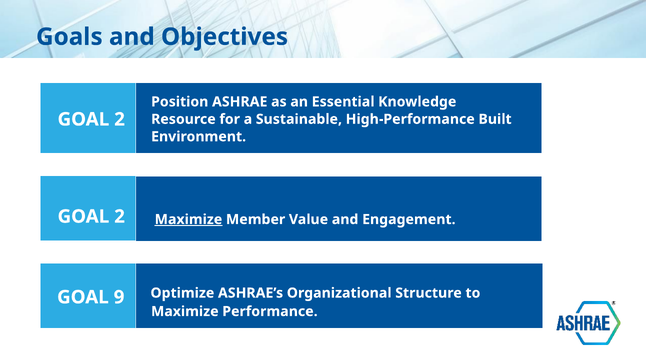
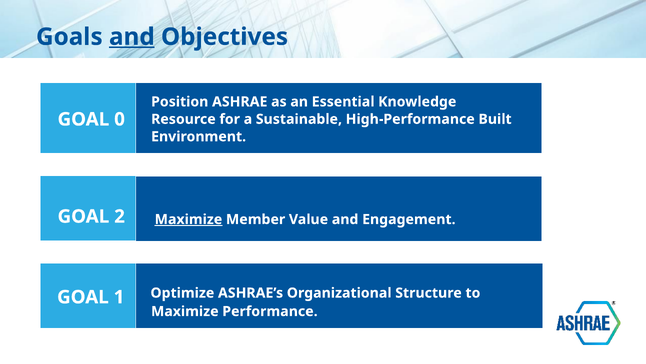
and underline: none -> present (132, 37)
2: 2 -> 0 (120, 119)
9: 9 -> 1 (119, 297)
